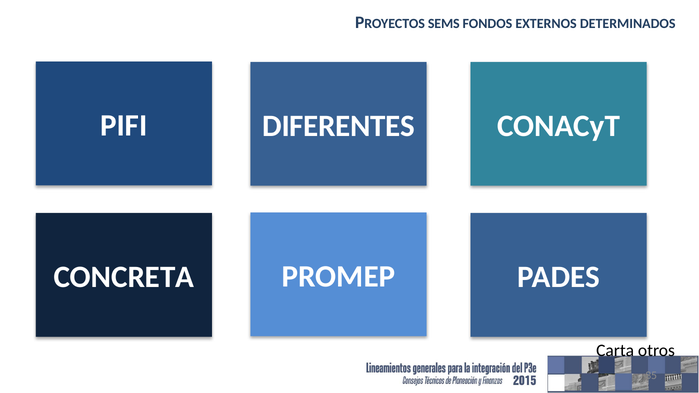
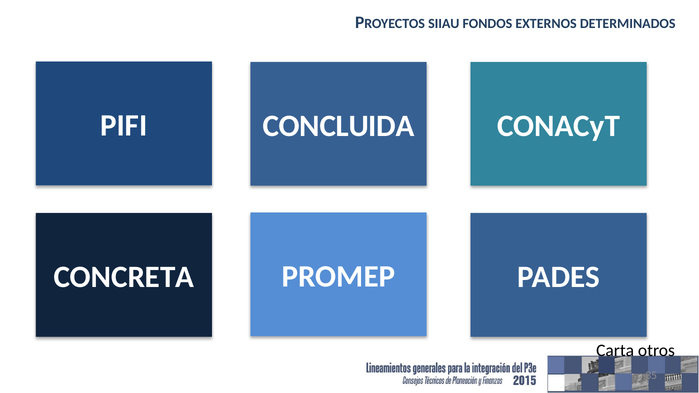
SEMS: SEMS -> SIIAU (444, 24)
DIFERENTES: DIFERENTES -> CONCLUIDA (339, 126)
